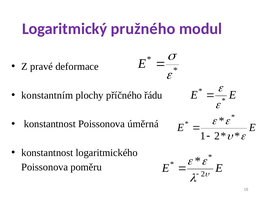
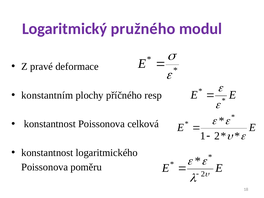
řádu: řádu -> resp (153, 95)
úměrná: úměrná -> celková (143, 124)
